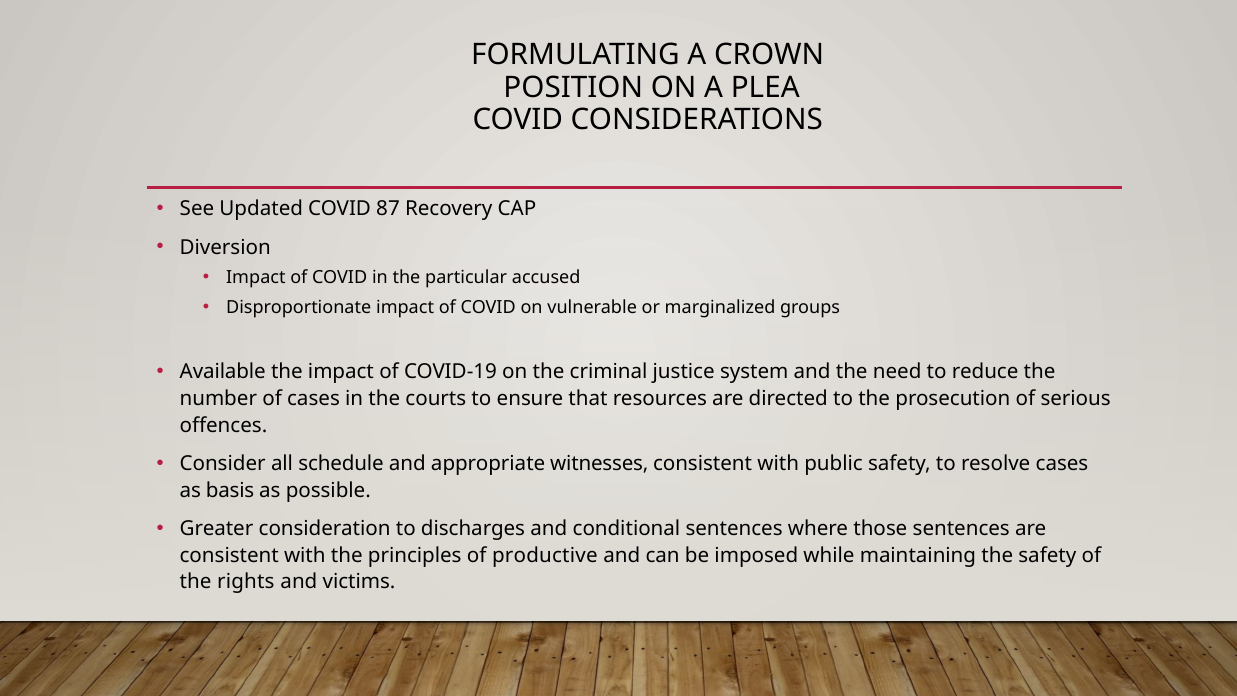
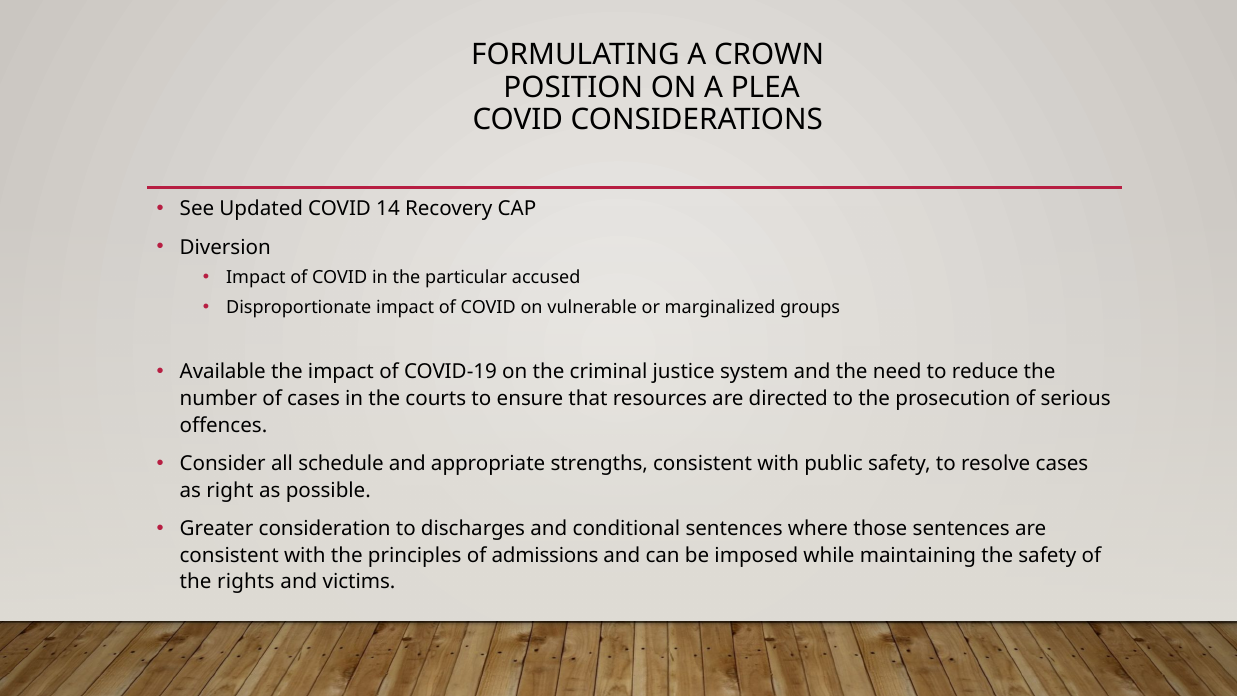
87: 87 -> 14 (388, 209)
witnesses: witnesses -> strengths (599, 464)
basis: basis -> right (230, 490)
productive: productive -> admissions (545, 555)
